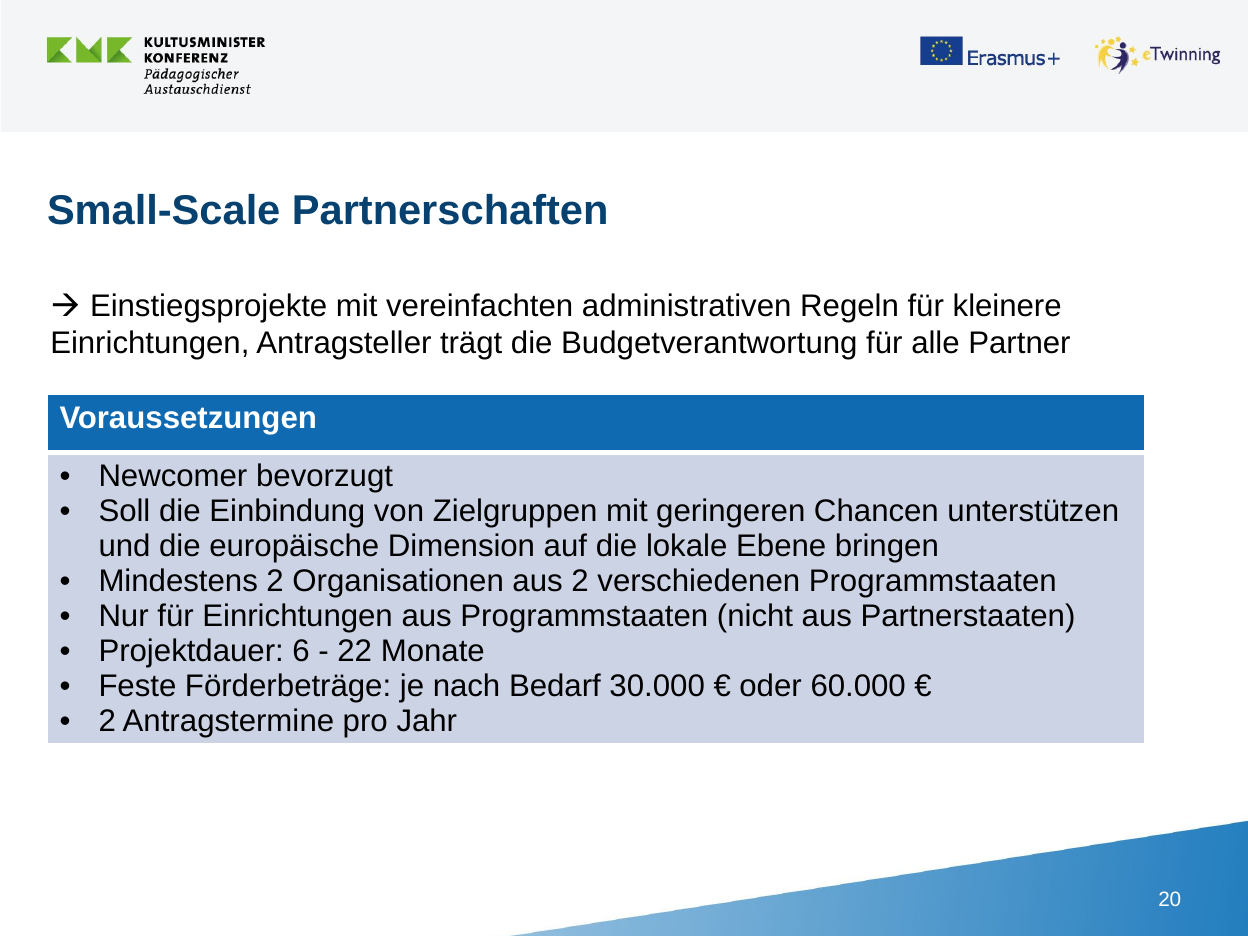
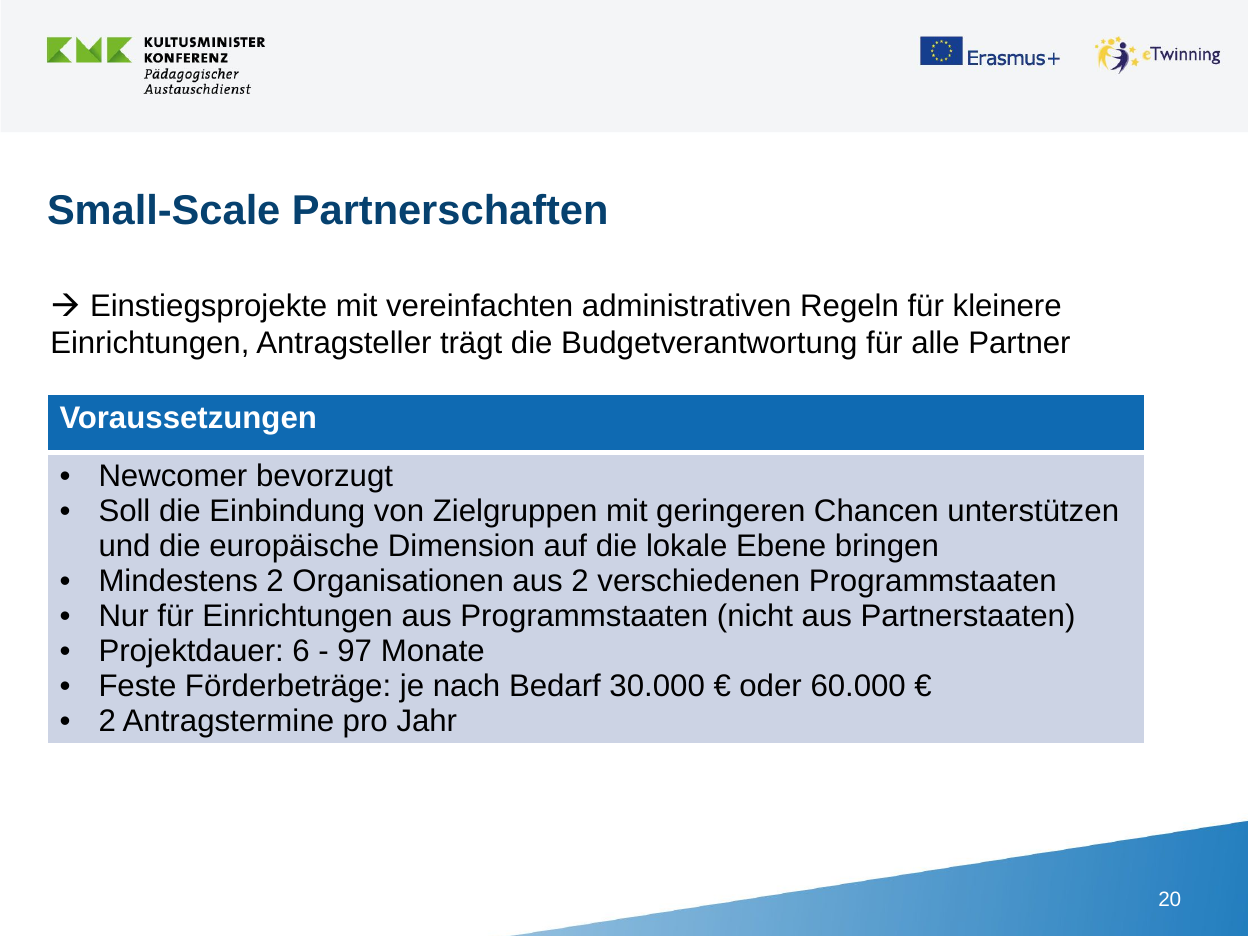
22: 22 -> 97 (355, 651)
